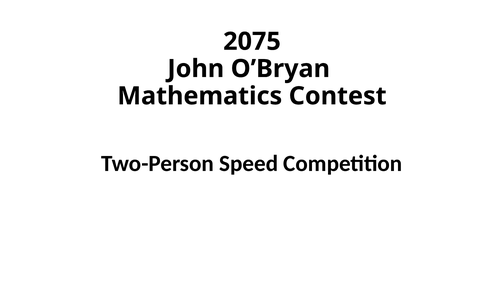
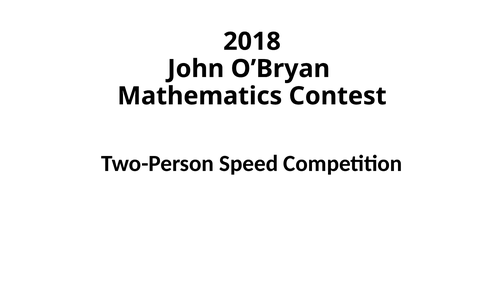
2075: 2075 -> 2018 (252, 41)
